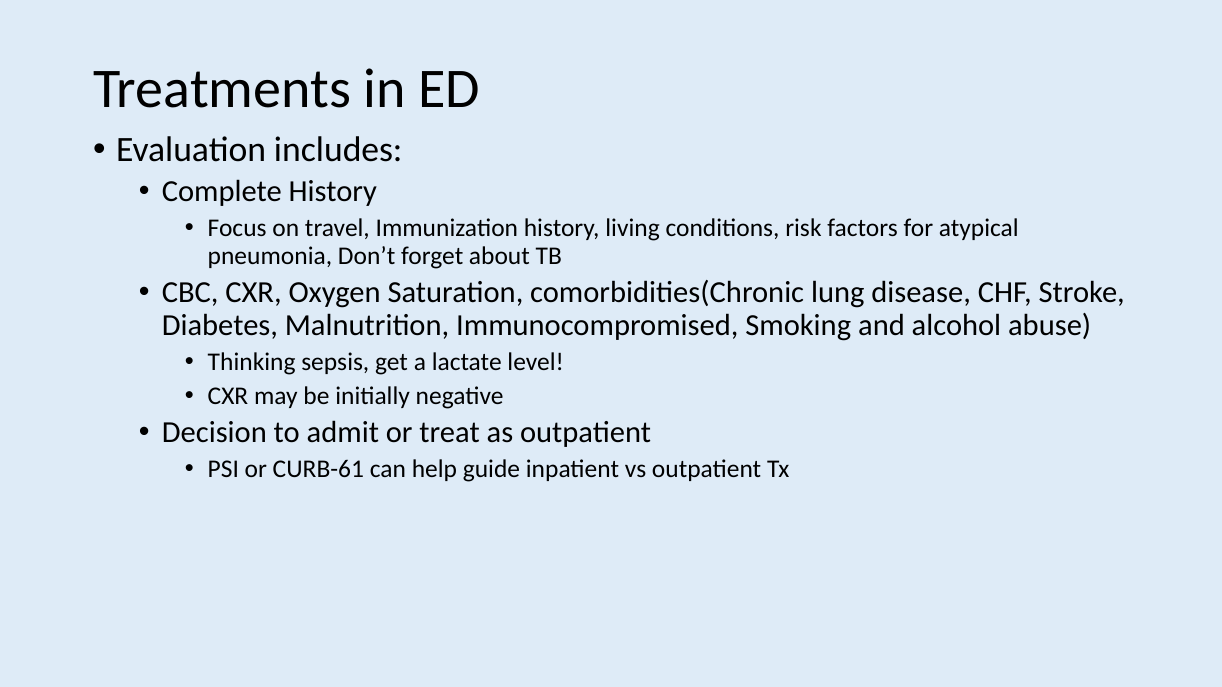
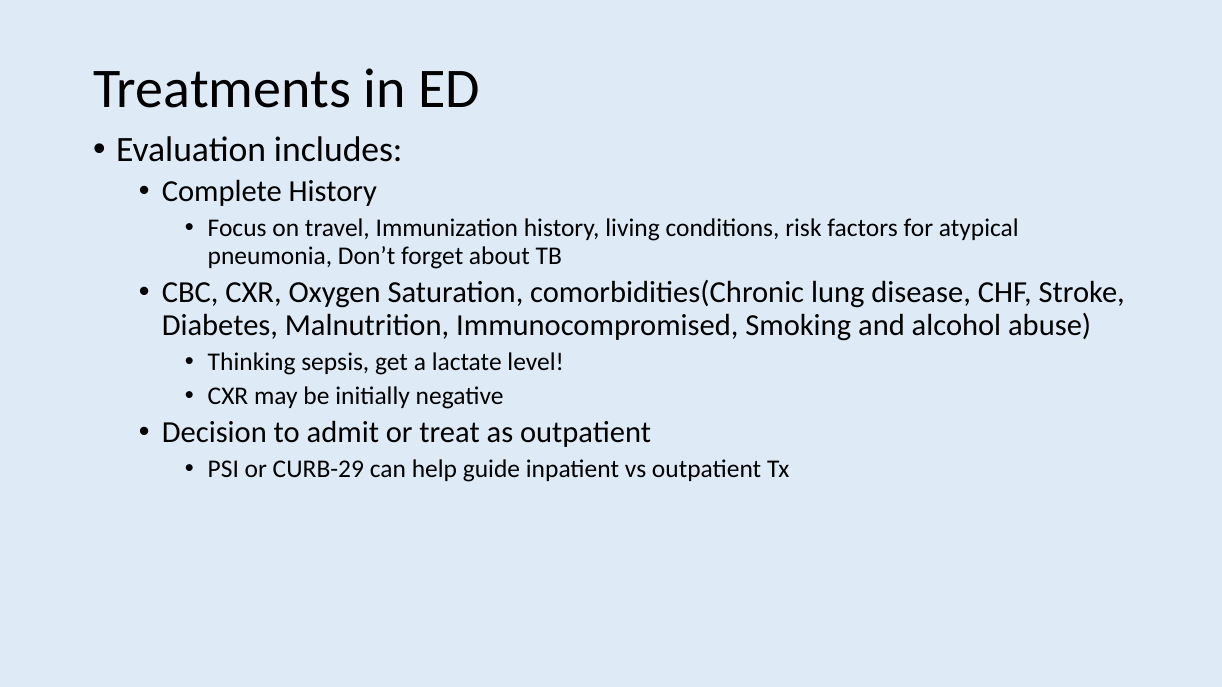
CURB-61: CURB-61 -> CURB-29 (318, 469)
